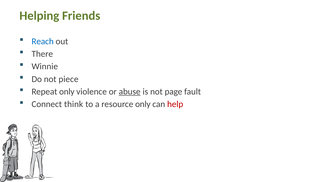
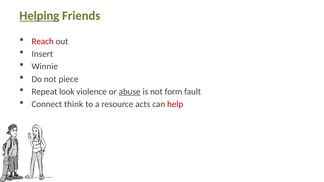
Helping underline: none -> present (39, 16)
Reach colour: blue -> red (43, 41)
There: There -> Insert (42, 54)
Repeat only: only -> look (67, 92)
page: page -> form (174, 92)
resource only: only -> acts (143, 104)
